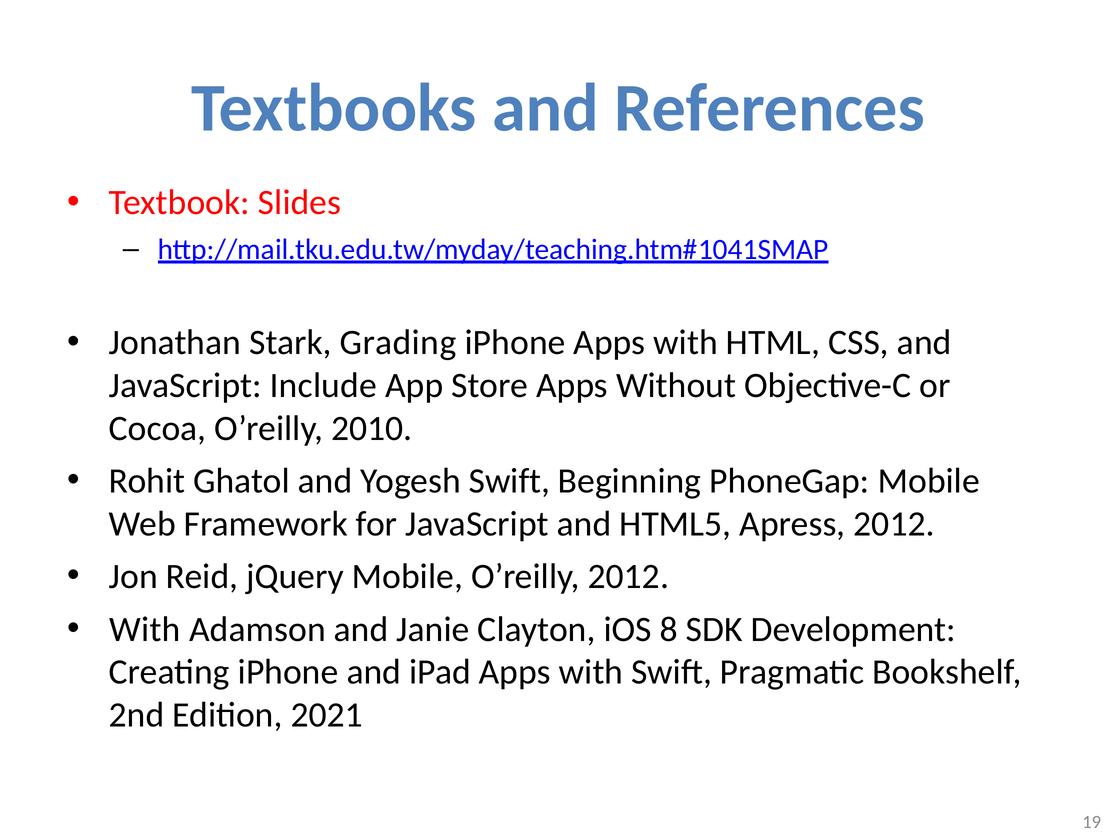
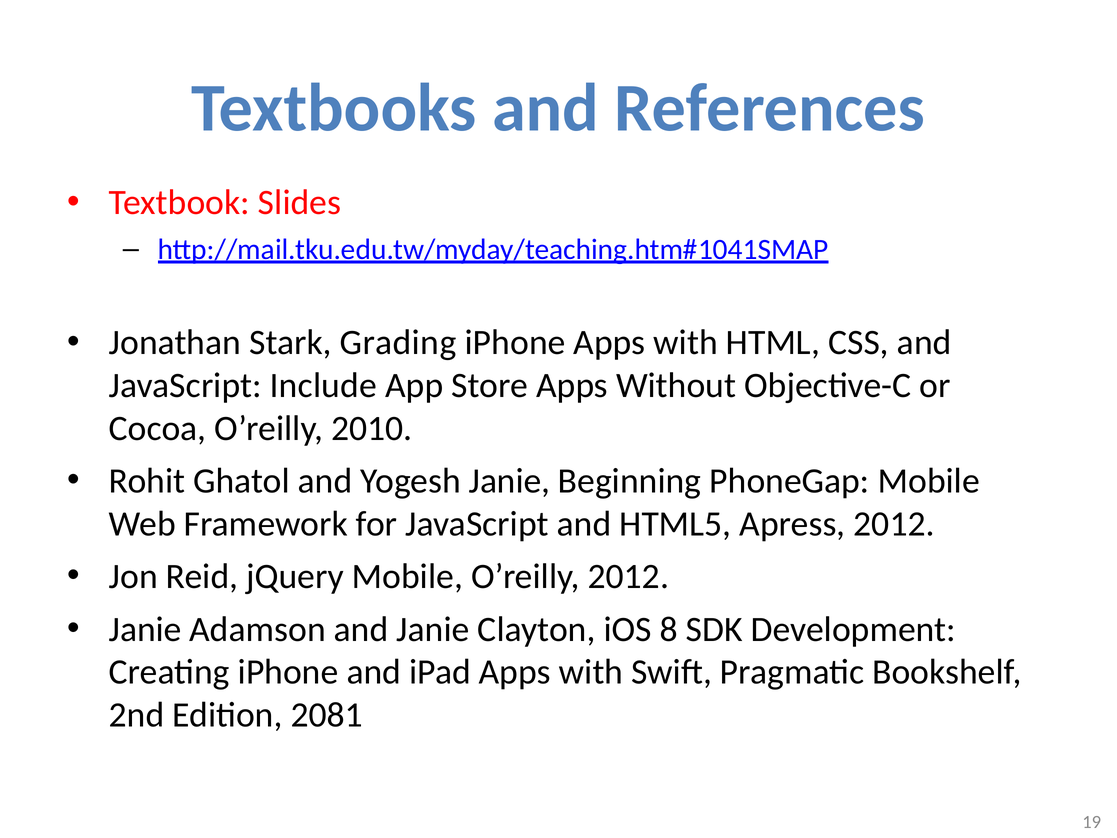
Yogesh Swift: Swift -> Janie (509, 481)
With: With -> Janie (145, 629)
2021: 2021 -> 2081 (327, 715)
